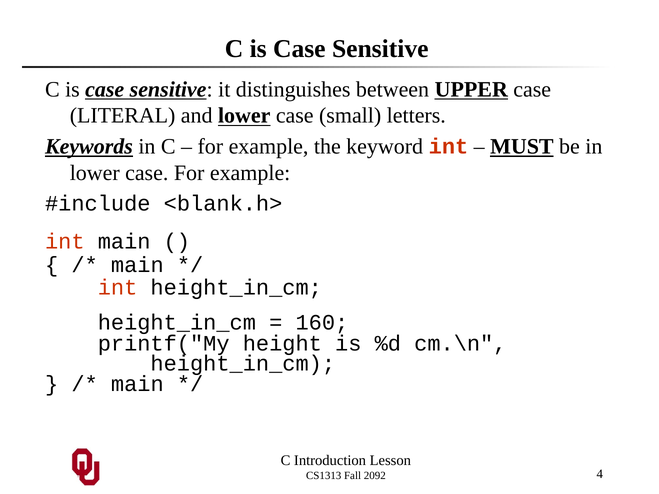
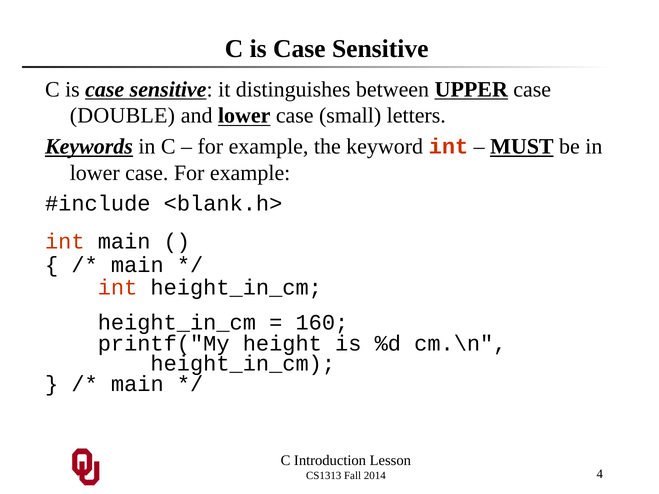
LITERAL: LITERAL -> DOUBLE (122, 116)
2092: 2092 -> 2014 (375, 476)
